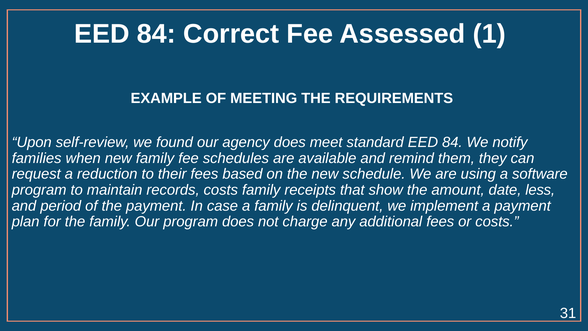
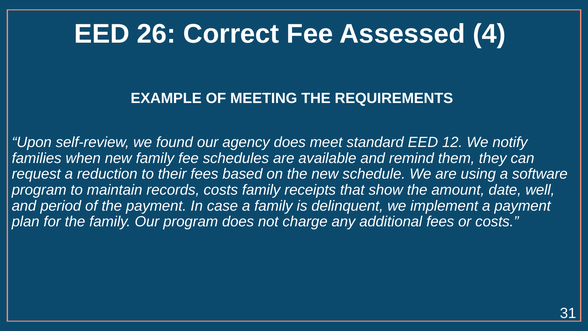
84: 84 -> 26 (156, 34)
1: 1 -> 4 (489, 34)
standard EED 84: 84 -> 12 (452, 142)
less: less -> well (540, 190)
